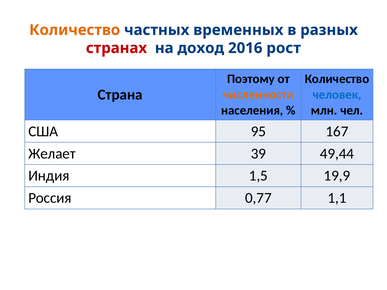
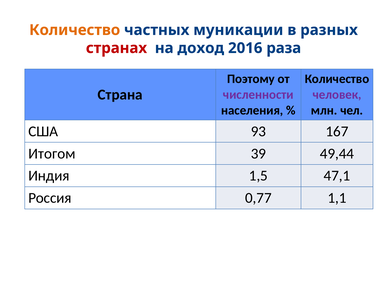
временных: временных -> муникации (238, 30)
рост: рост -> раза (284, 48)
численности colour: orange -> purple (258, 95)
человек colour: blue -> purple (337, 95)
95: 95 -> 93 (258, 131)
Желает: Желает -> Итогом (52, 154)
19,9: 19,9 -> 47,1 (337, 176)
